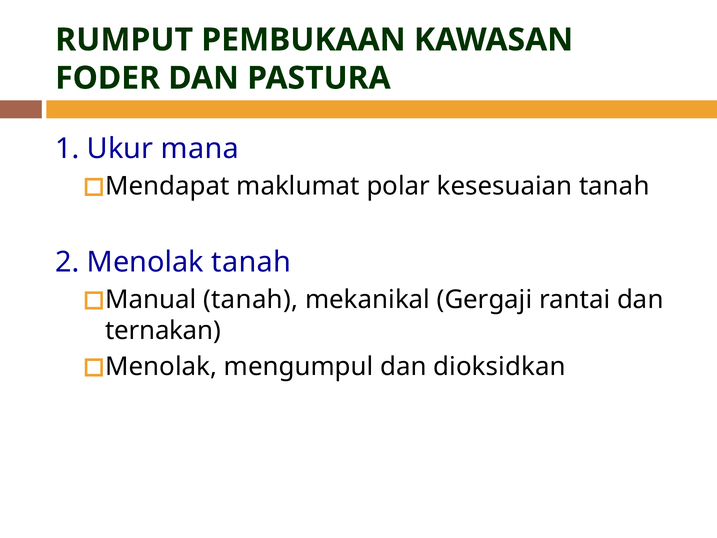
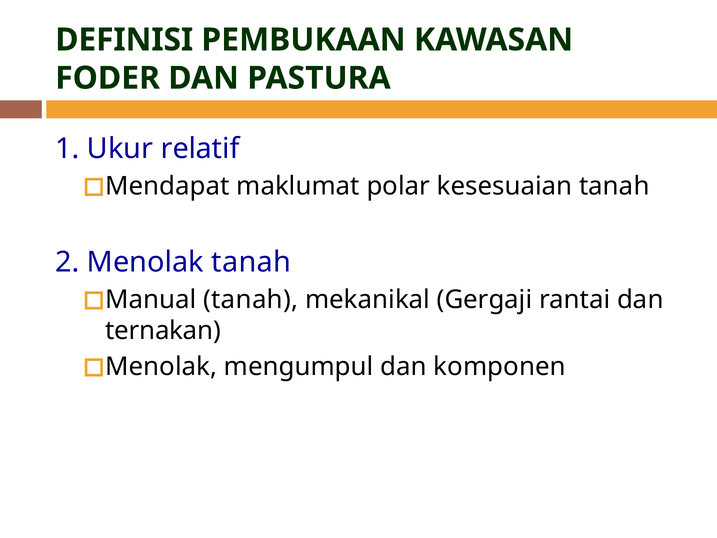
RUMPUT: RUMPUT -> DEFINISI (124, 40)
mana: mana -> relatif (200, 148)
dioksidkan: dioksidkan -> komponen (500, 367)
